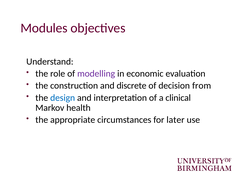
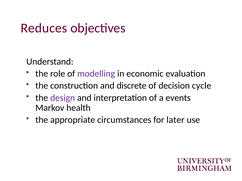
Modules: Modules -> Reduces (44, 28)
from: from -> cycle (202, 86)
design colour: blue -> purple (63, 98)
clinical: clinical -> events (178, 98)
